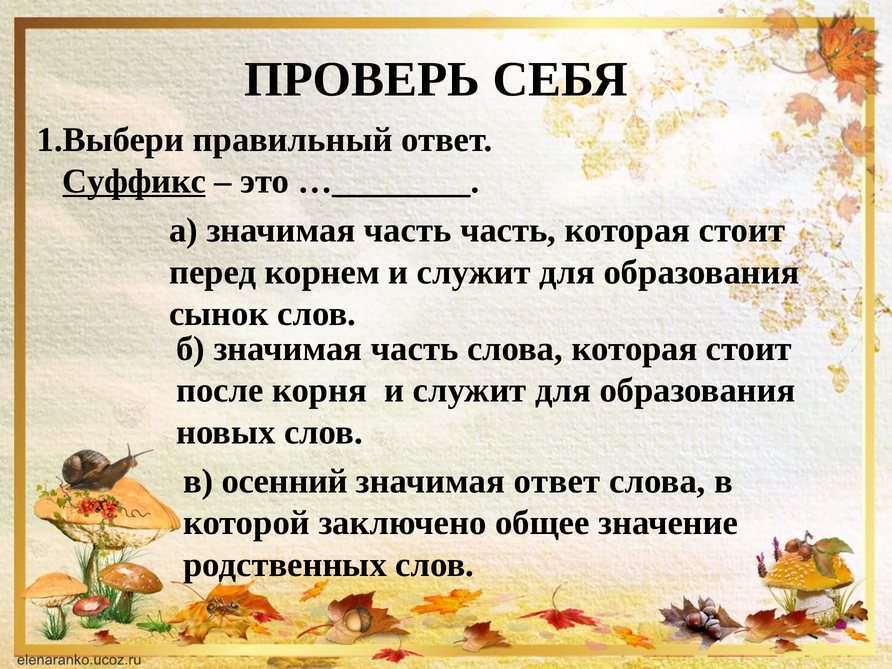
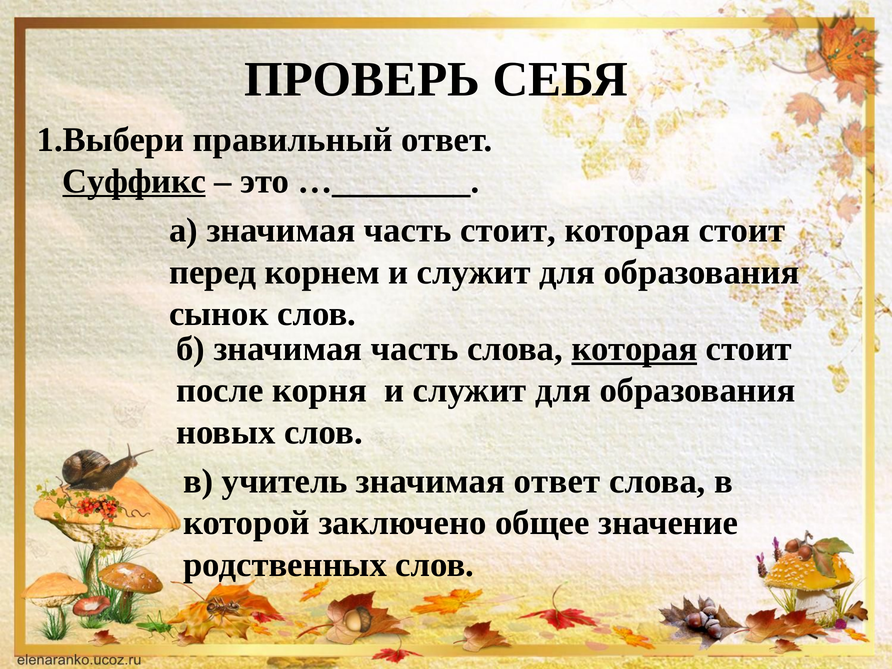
часть часть: часть -> стоит (508, 230)
которая underline: none -> present (634, 349)
осенний: осенний -> учитель (285, 481)
